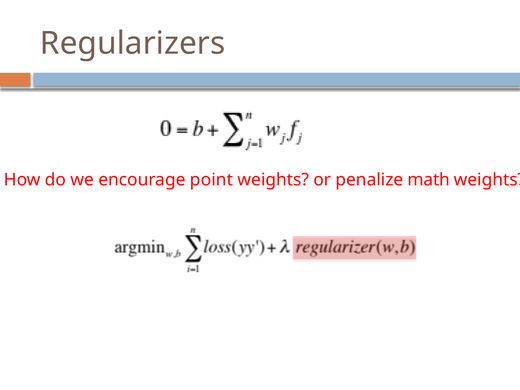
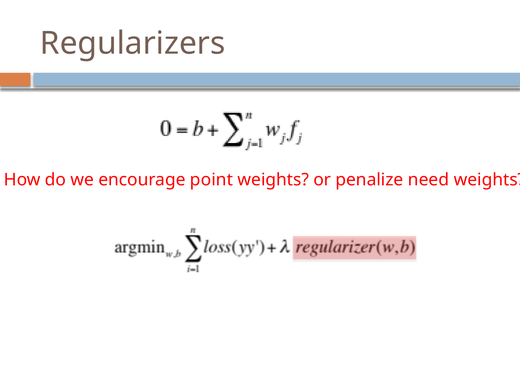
math: math -> need (429, 180)
